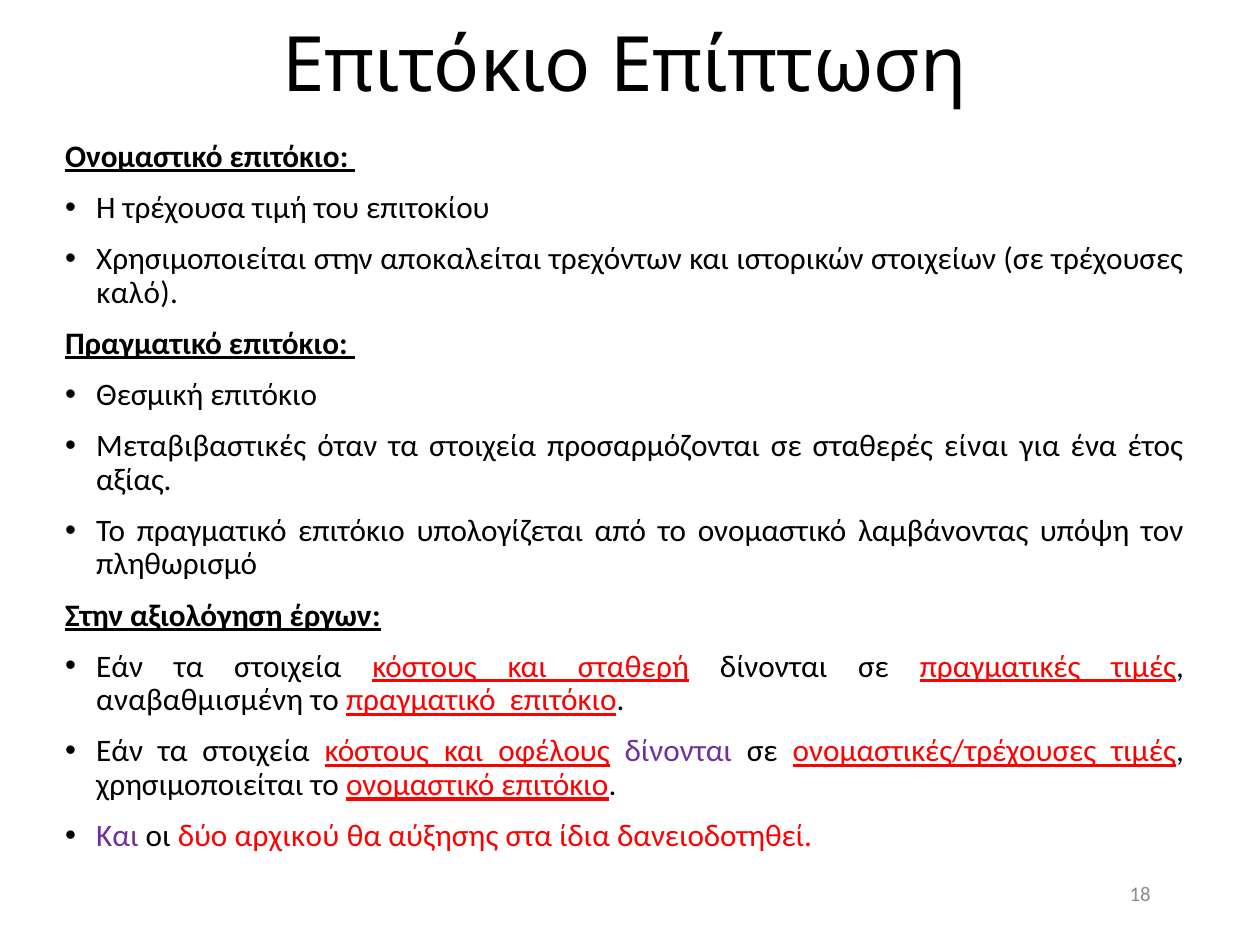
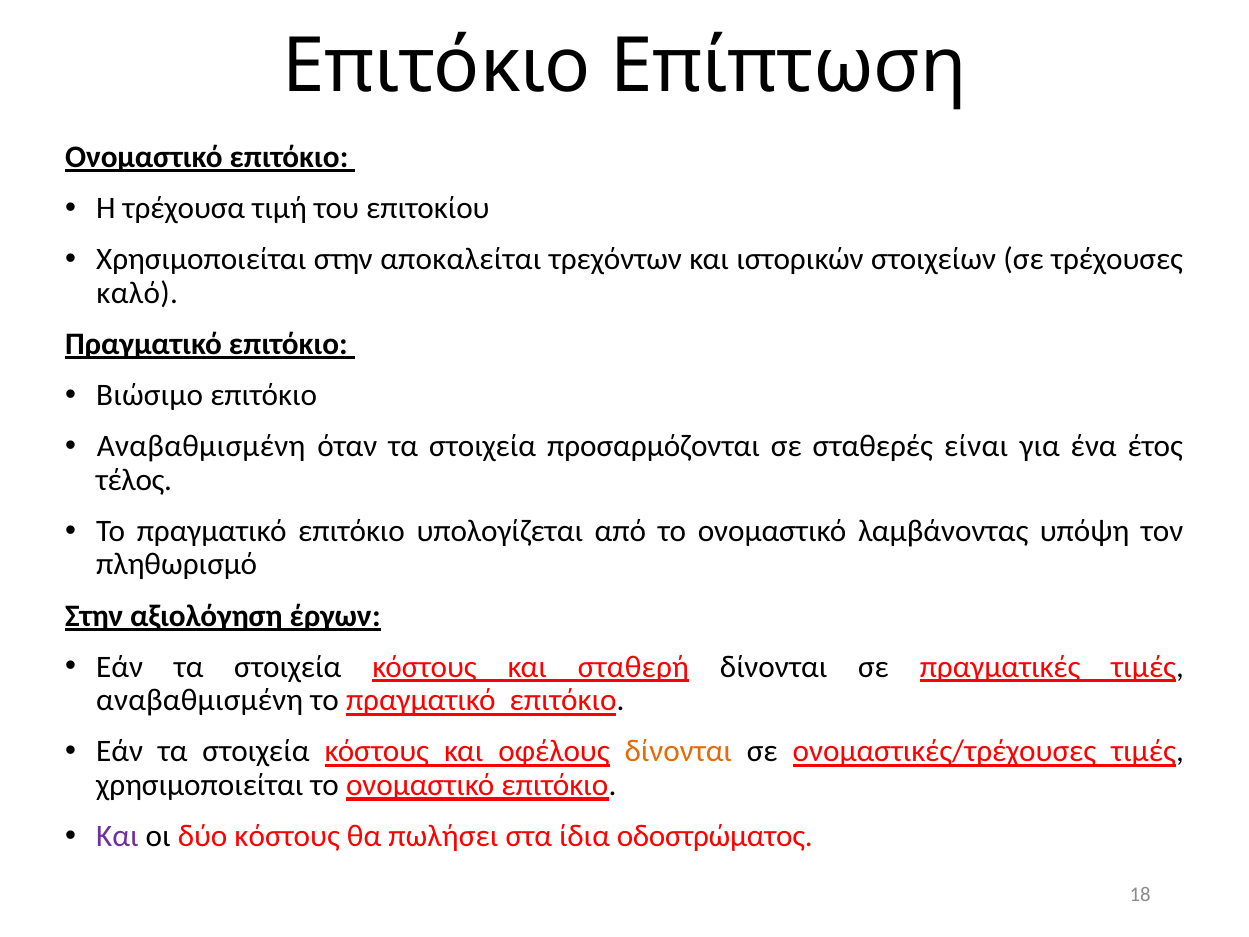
Θεσμική: Θεσμική -> Βιώσιμο (150, 395)
Μεταβιβαστικές: Μεταβιβαστικές -> Αναβαθμισμένη (201, 446)
αξίας: αξίας -> τέλος (134, 480)
δίνονται colour: purple -> orange (678, 751)
δύο αρχικού: αρχικού -> κόστους (287, 836)
αύξησης: αύξησης -> πωλήσει (443, 836)
δανειοδοτηθεί: δανειοδοτηθεί -> οδοστρώματος (715, 836)
